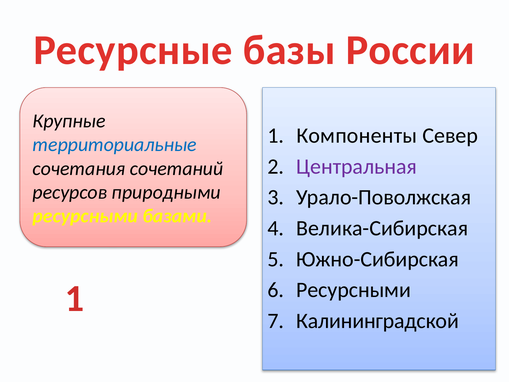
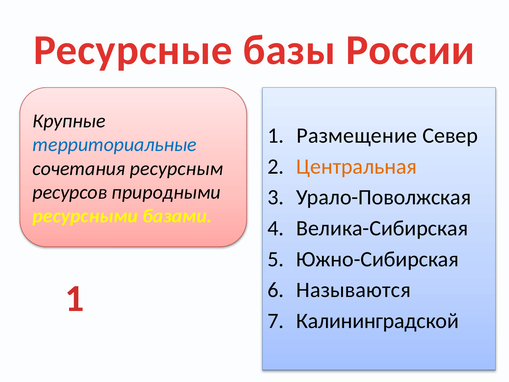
Компоненты: Компоненты -> Размещение (357, 136)
Центральная colour: purple -> orange (357, 166)
сочетаний: сочетаний -> ресурсным (176, 168)
Ресурсными: Ресурсными -> Называются (353, 290)
